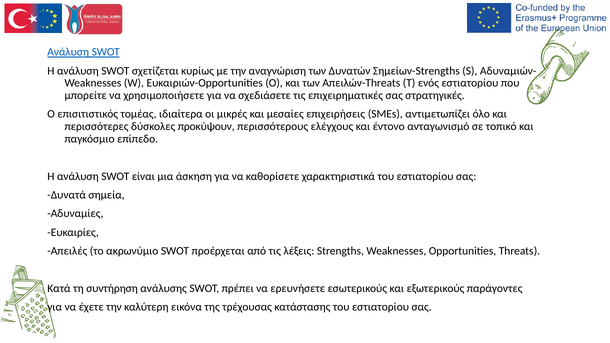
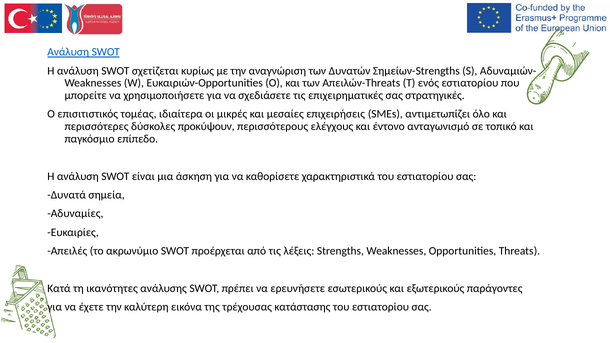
συντήρηση: συντήρηση -> ικανότητες (112, 289)
